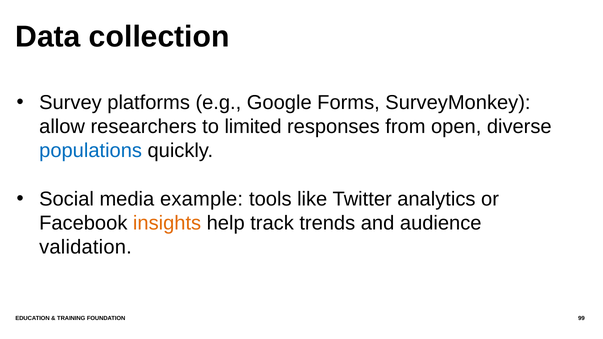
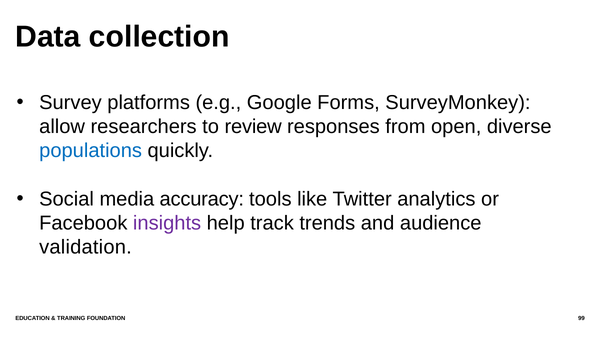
limited: limited -> review (253, 127)
example: example -> accuracy (202, 199)
insights colour: orange -> purple (167, 223)
